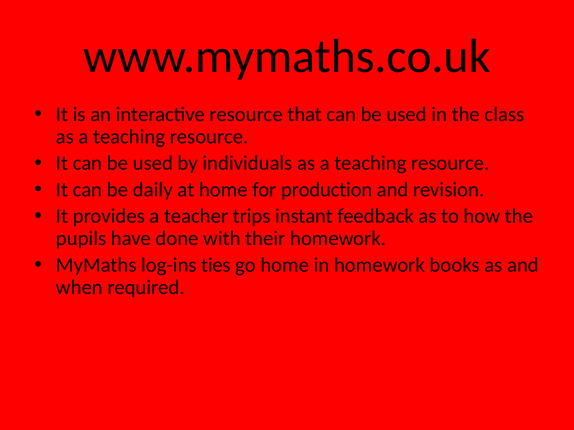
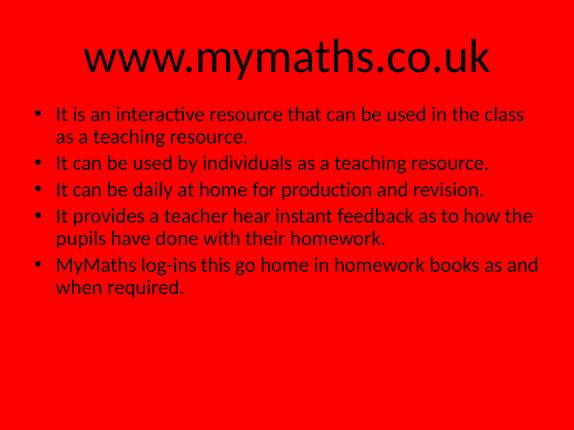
trips: trips -> hear (252, 216)
ties: ties -> this (216, 265)
